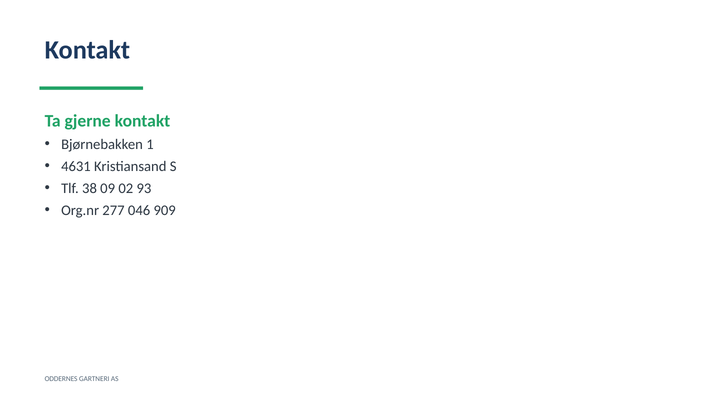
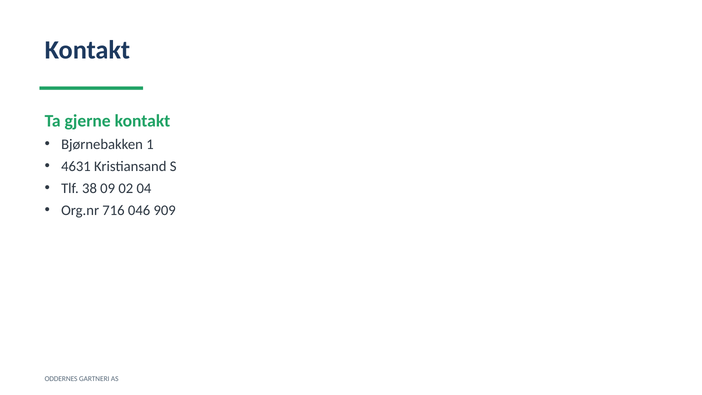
93: 93 -> 04 (144, 188)
277: 277 -> 716 (113, 210)
